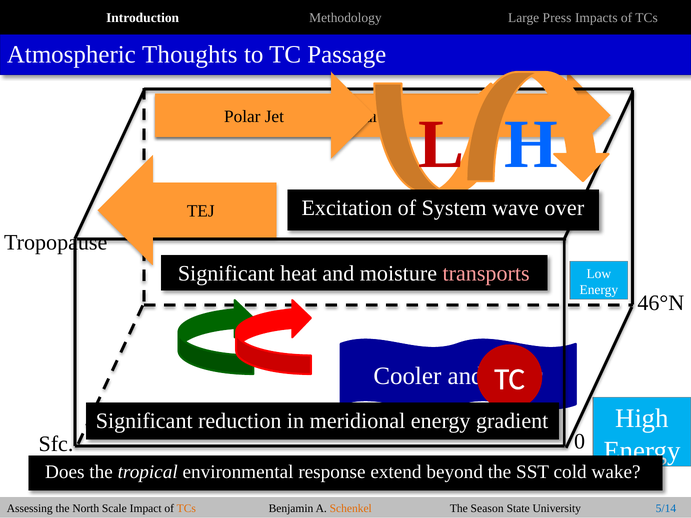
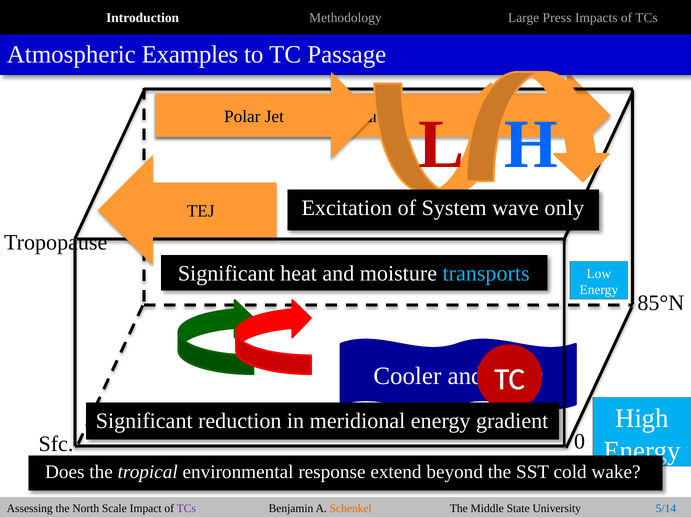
Thoughts: Thoughts -> Examples (190, 55)
over: over -> only (564, 208)
transports colour: pink -> light blue (486, 274)
46°N: 46°N -> 85°N (661, 303)
TCs colour: orange -> purple (186, 508)
Season: Season -> Middle (487, 508)
